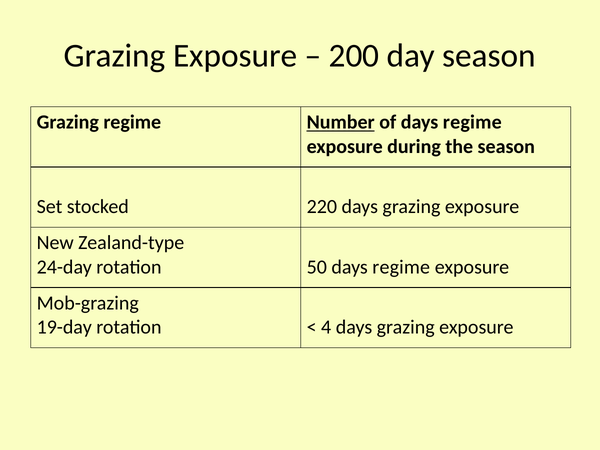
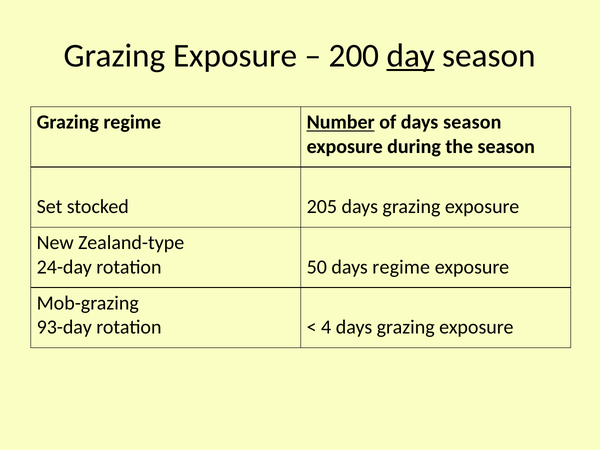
day underline: none -> present (411, 56)
of days regime: regime -> season (472, 122)
220: 220 -> 205 (322, 207)
19-day: 19-day -> 93-day (64, 327)
